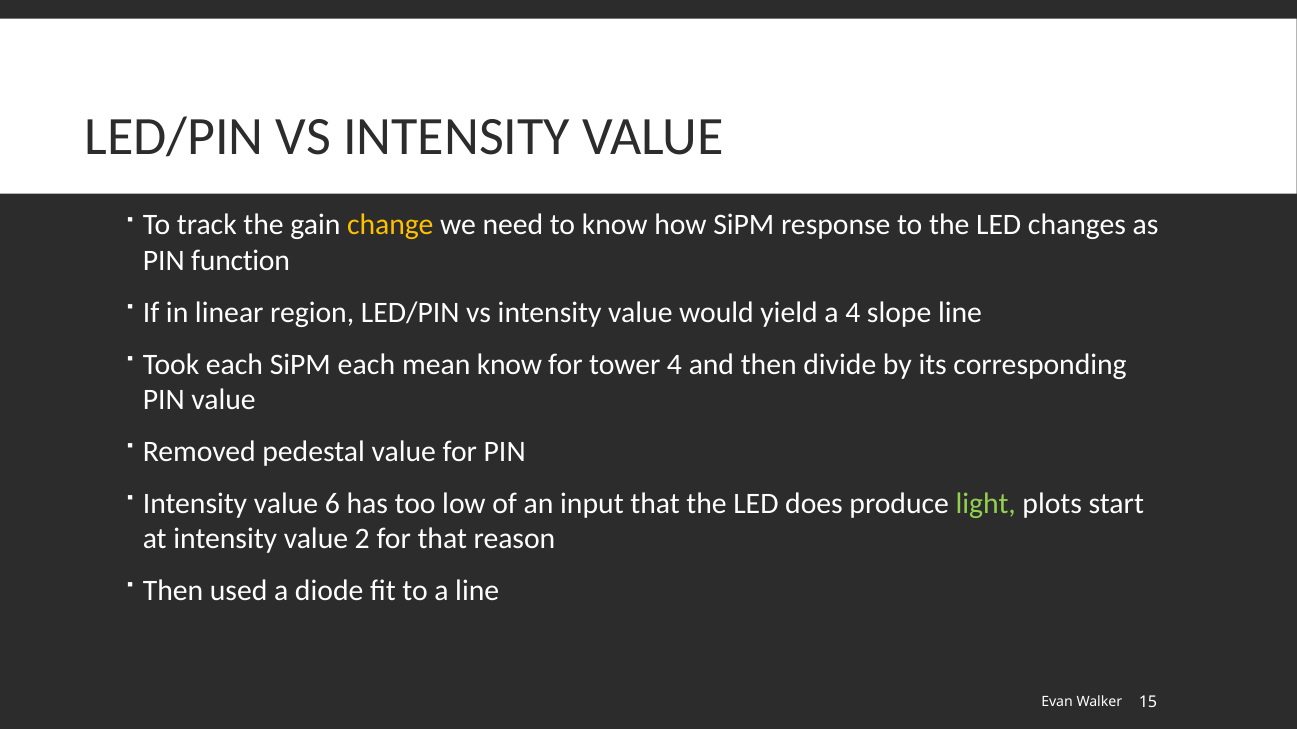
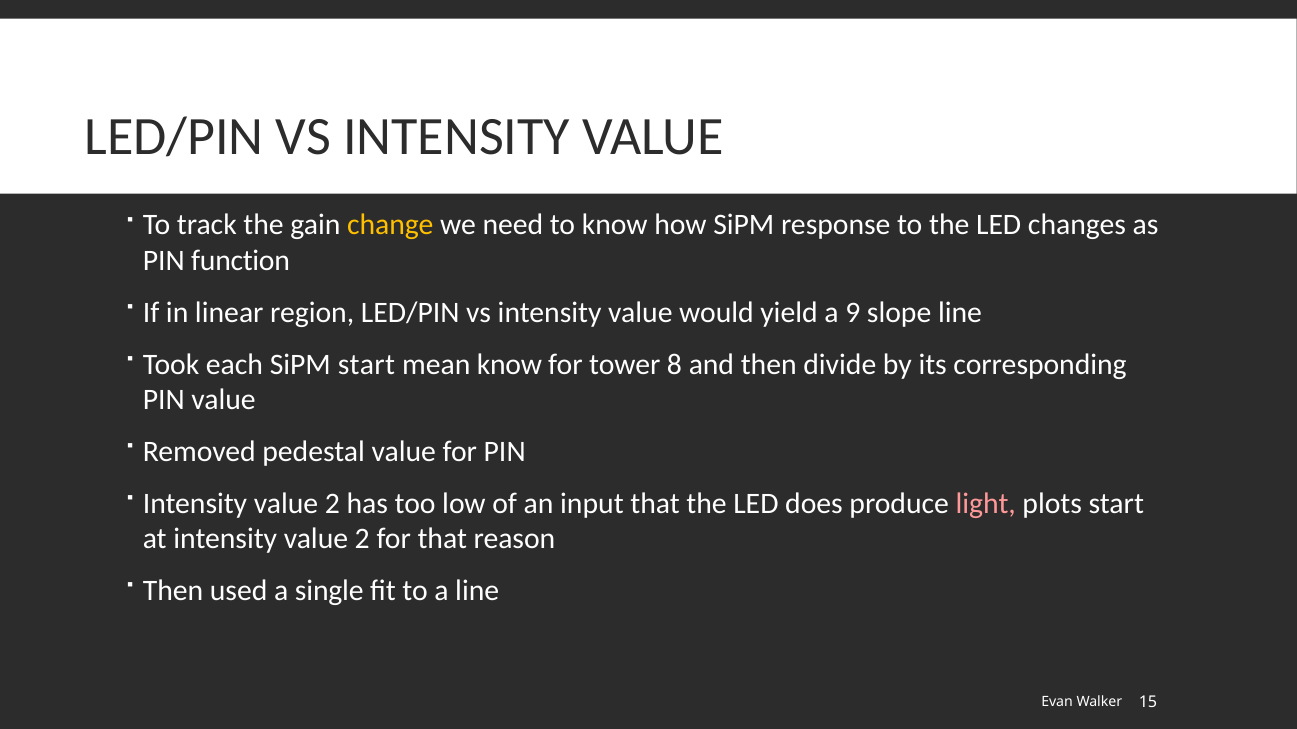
a 4: 4 -> 9 (853, 313)
SiPM each: each -> start (366, 365)
tower 4: 4 -> 8 (675, 365)
6: 6 -> 2 (332, 504)
light colour: light green -> pink (986, 504)
diode: diode -> single (329, 591)
